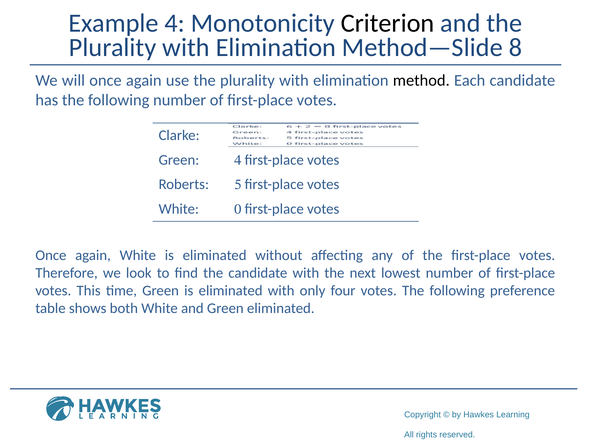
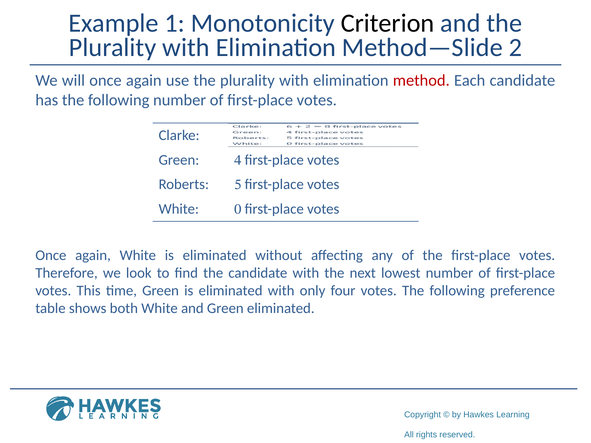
Example 4: 4 -> 1 (175, 23)
8: 8 -> 2 (515, 48)
method colour: black -> red (421, 80)
